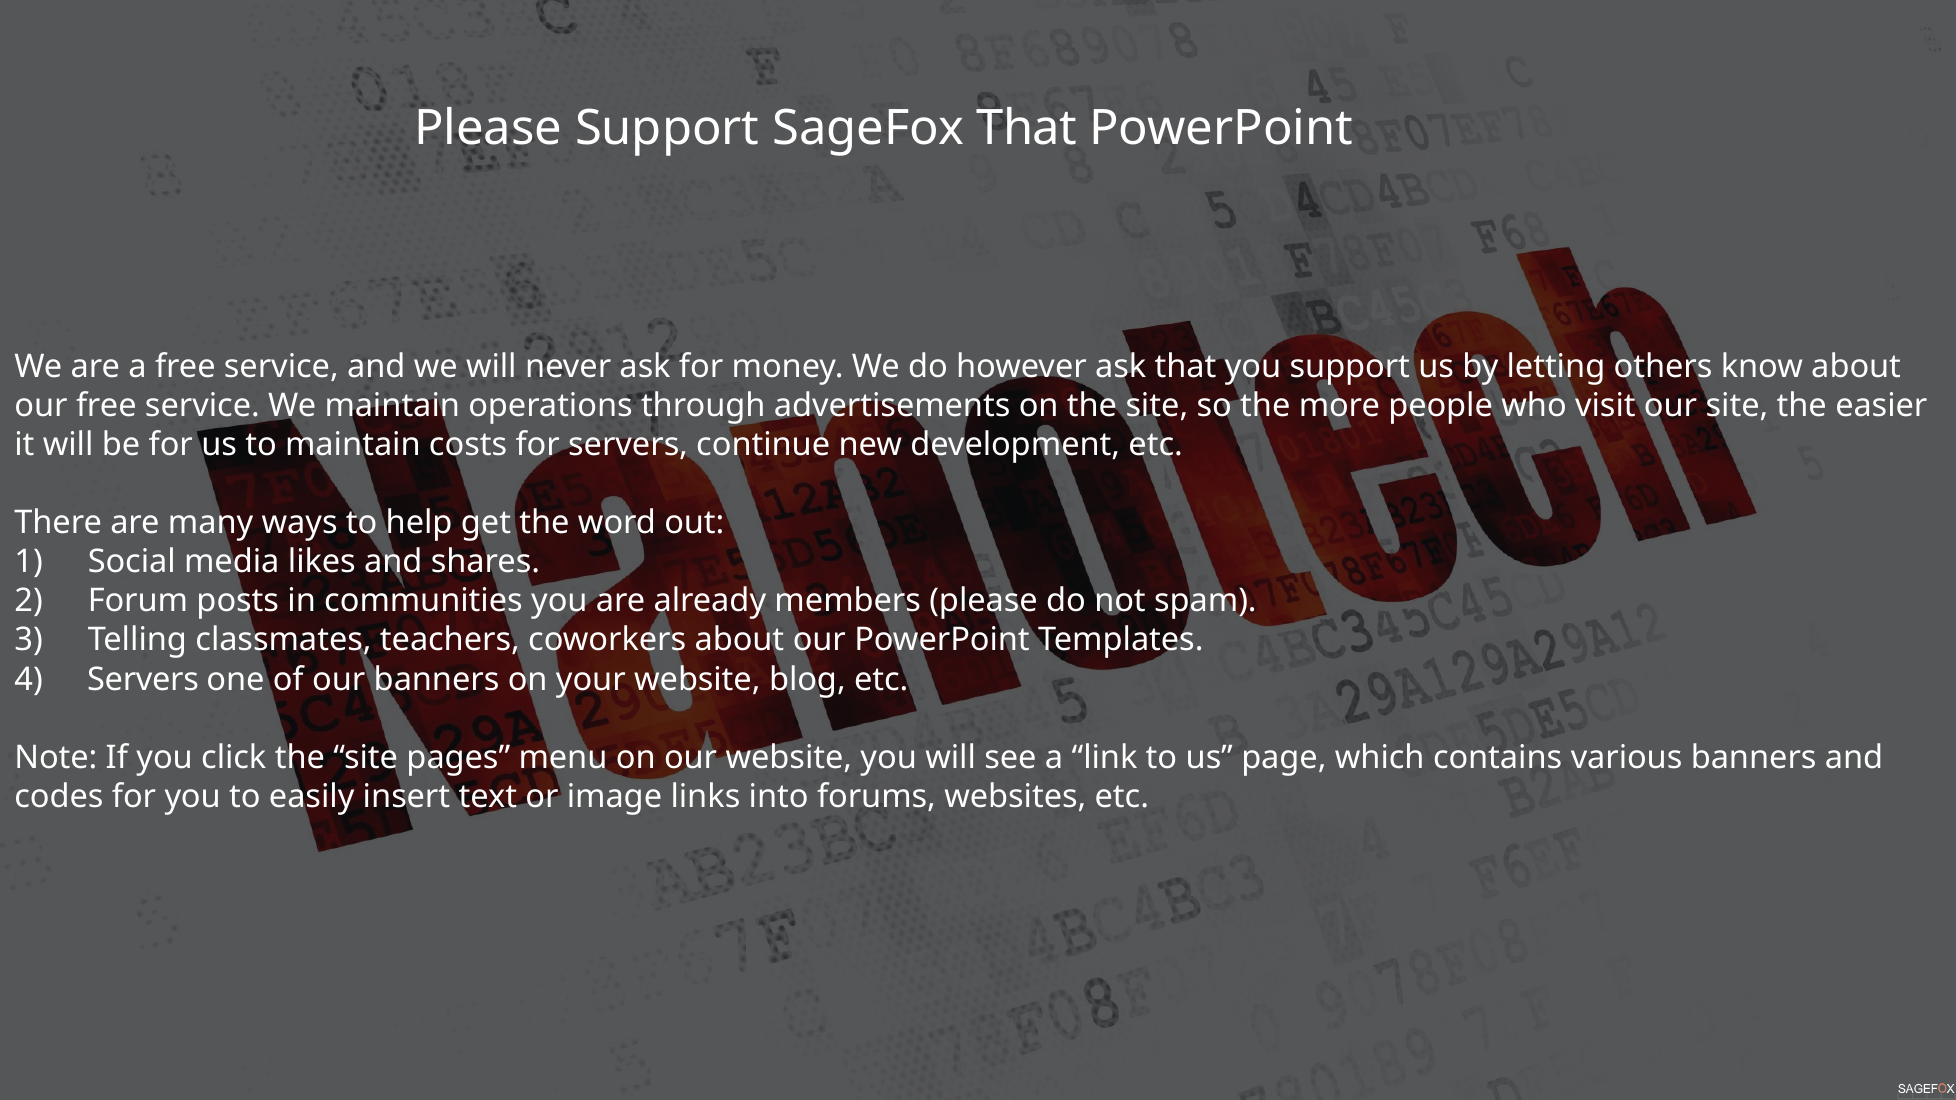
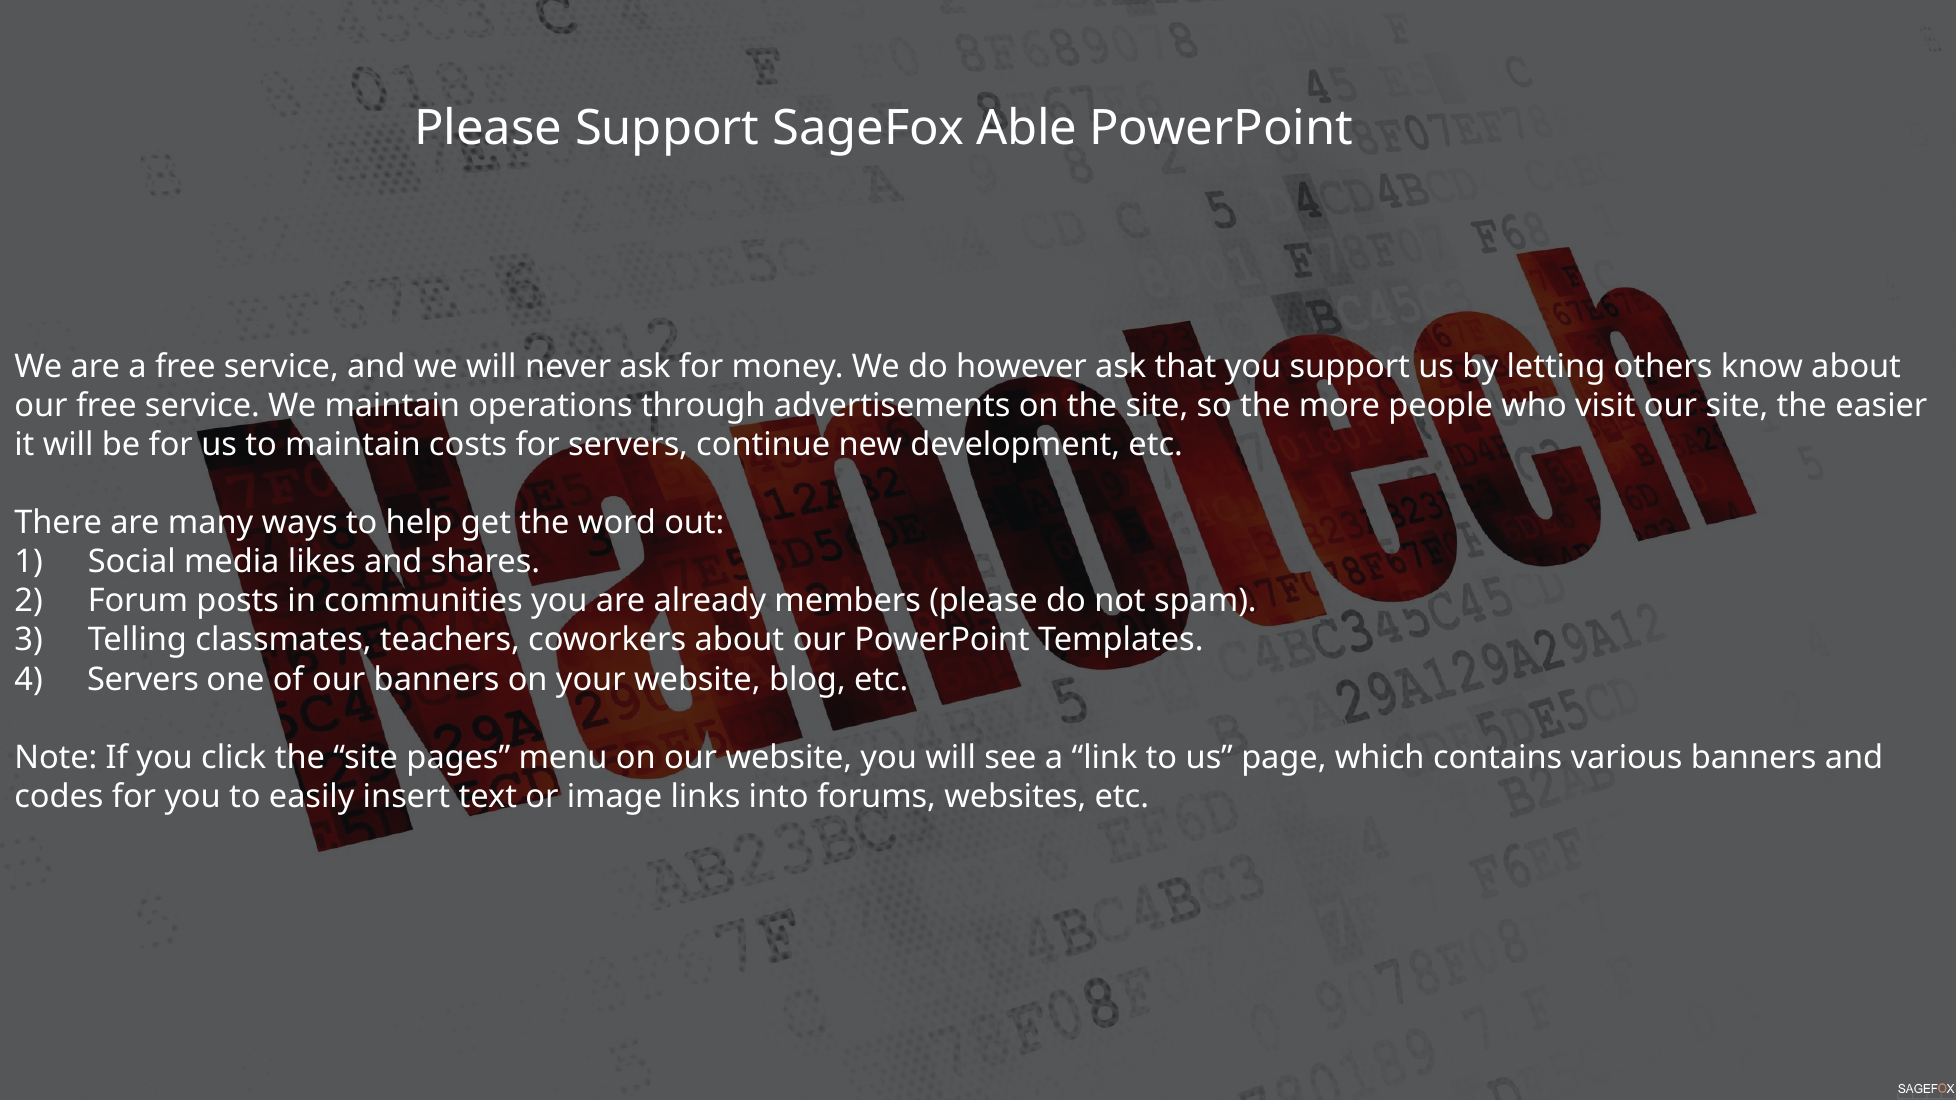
SageFox That: That -> Able (1027, 128)
